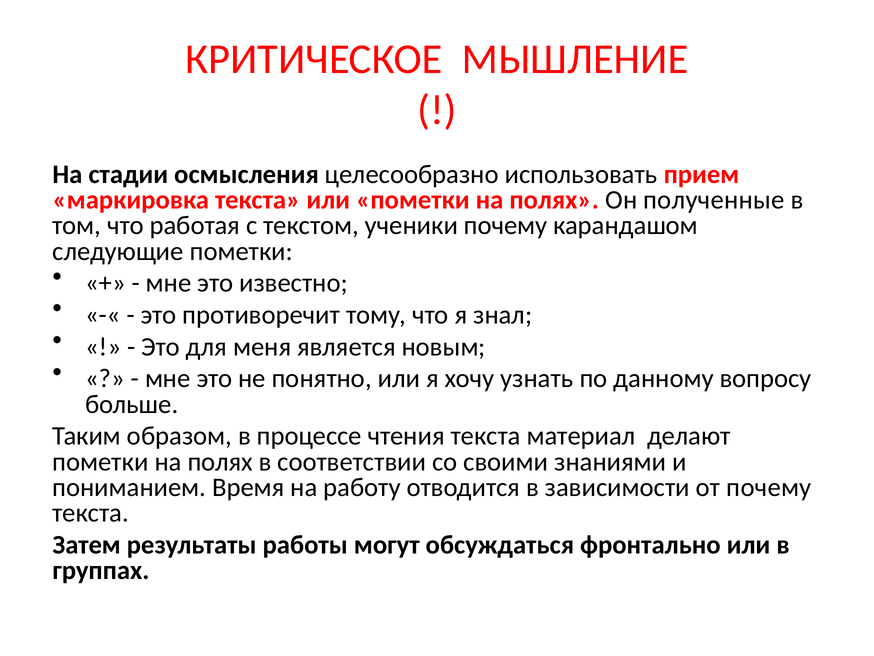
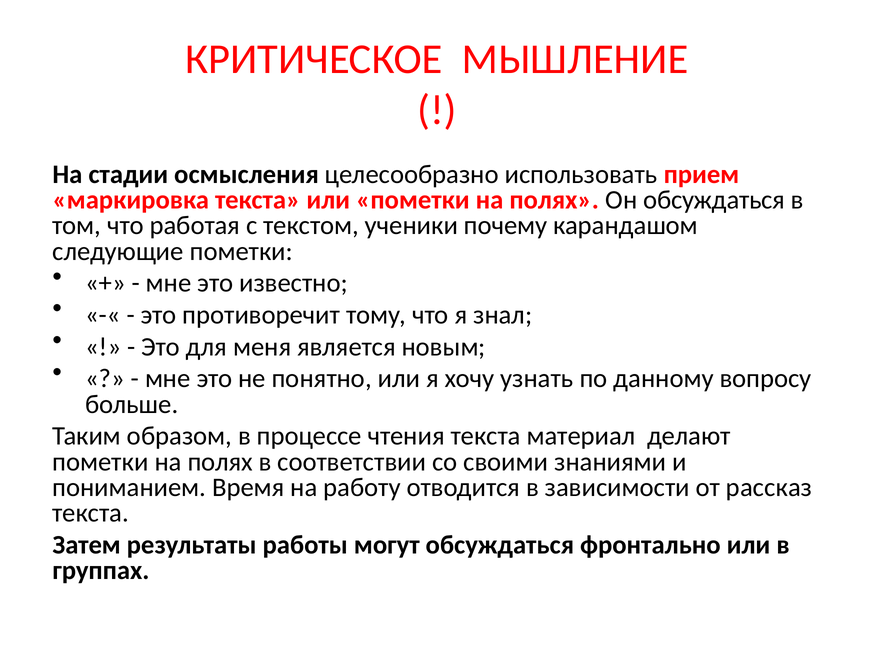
Он полученные: полученные -> обсуждаться (714, 200)
от почему: почему -> рассказ (769, 487)
